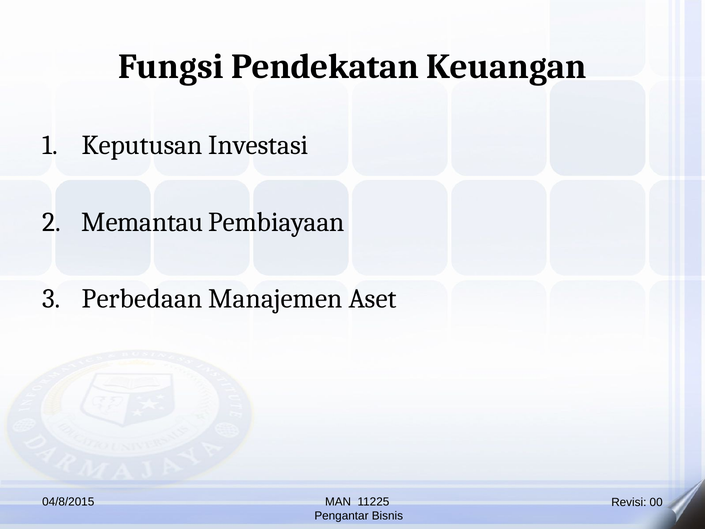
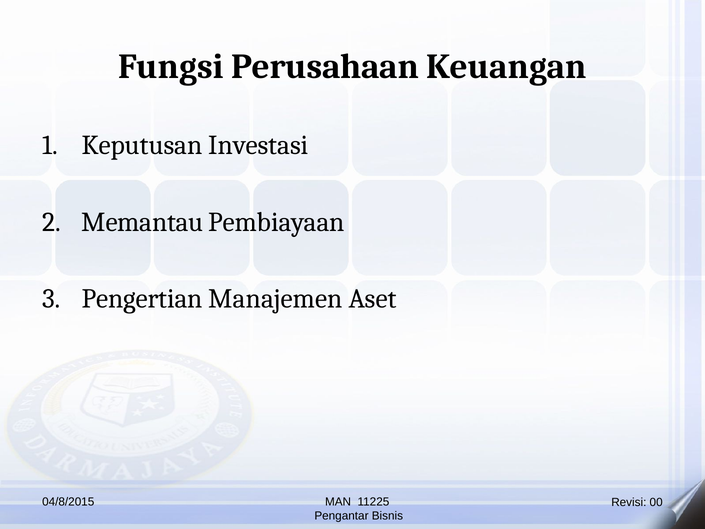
Pendekatan: Pendekatan -> Perusahaan (325, 67)
Perbedaan: Perbedaan -> Pengertian (142, 299)
